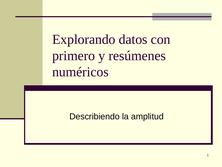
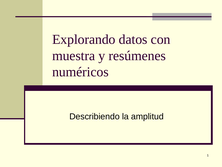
primero: primero -> muestra (74, 56)
